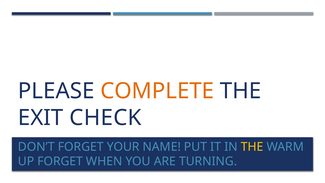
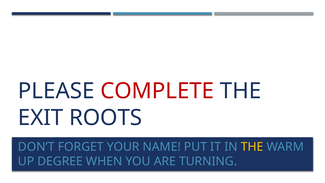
COMPLETE colour: orange -> red (157, 91)
CHECK: CHECK -> ROOTS (106, 118)
UP FORGET: FORGET -> DEGREE (60, 161)
